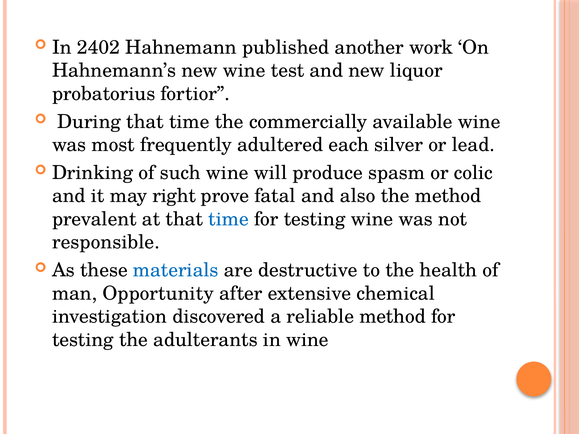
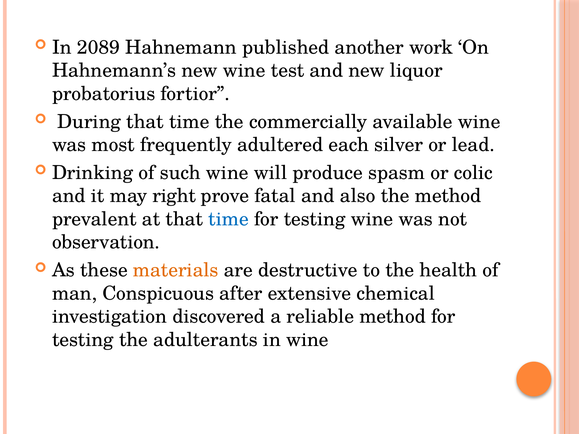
2402: 2402 -> 2089 (98, 47)
responsible: responsible -> observation (106, 242)
materials colour: blue -> orange (176, 270)
Opportunity: Opportunity -> Conspicuous (158, 294)
